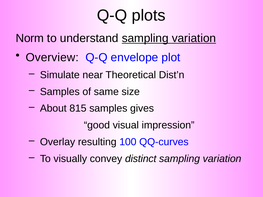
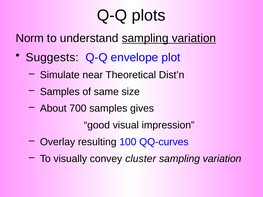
Overview: Overview -> Suggests (52, 57)
815: 815 -> 700 (78, 109)
distinct: distinct -> cluster (141, 159)
